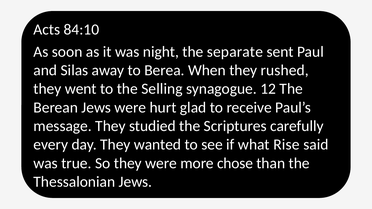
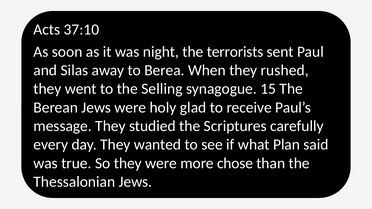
84:10: 84:10 -> 37:10 (81, 29)
separate: separate -> terrorists (235, 52)
12: 12 -> 15 (268, 89)
hurt: hurt -> holy (163, 108)
Rise: Rise -> Plan (287, 145)
